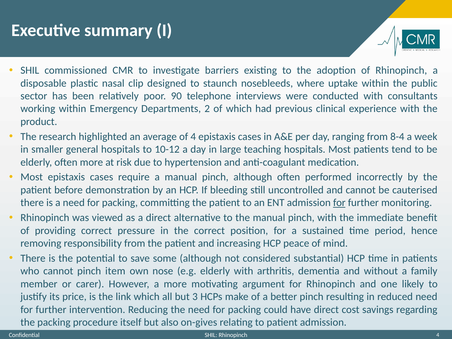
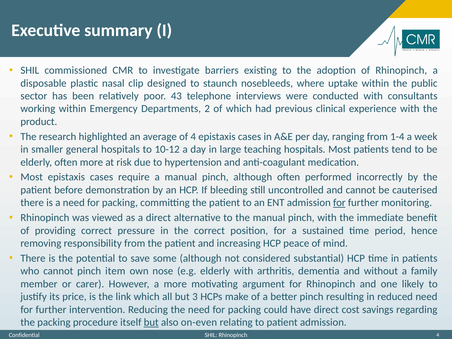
90: 90 -> 43 (176, 96)
8-4: 8-4 -> 1-4 (397, 137)
but underline: none -> present (151, 322)
on-gives: on-gives -> on-even (199, 322)
